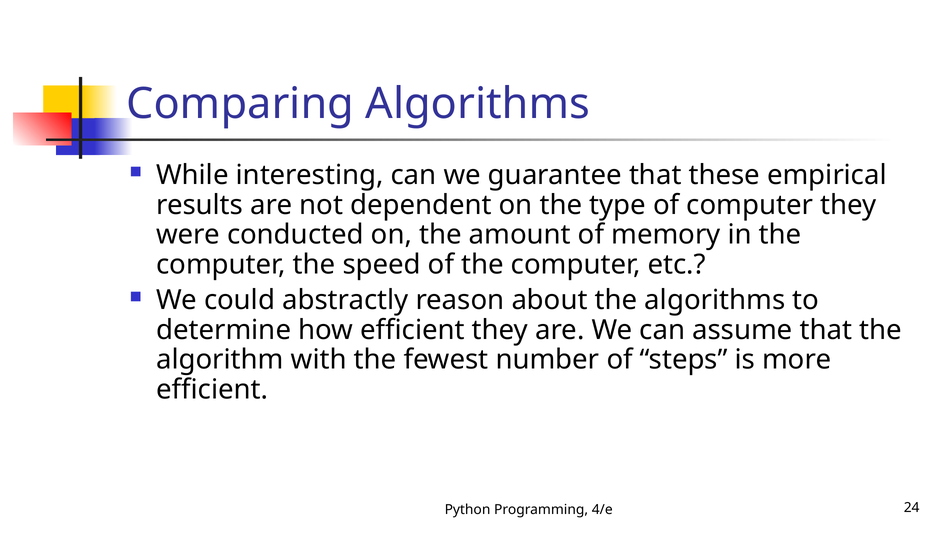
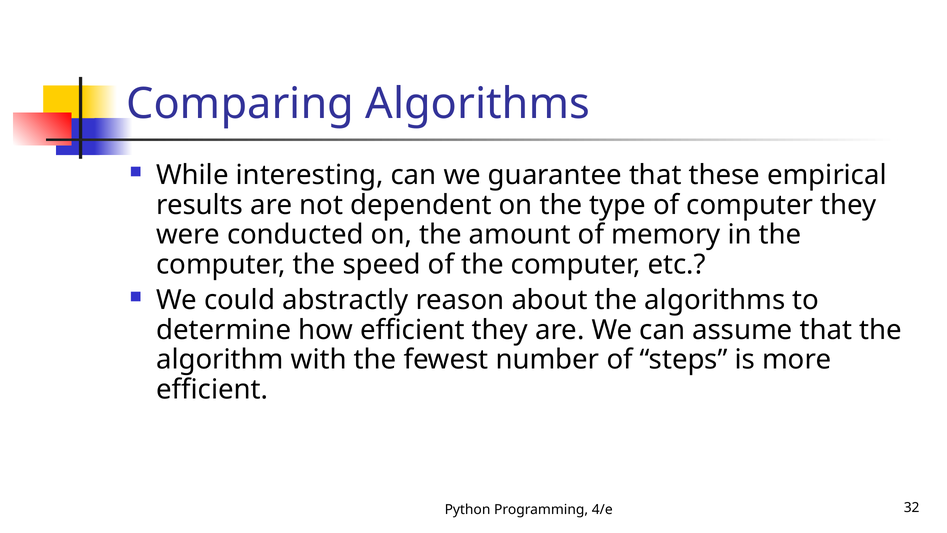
24: 24 -> 32 (912, 507)
